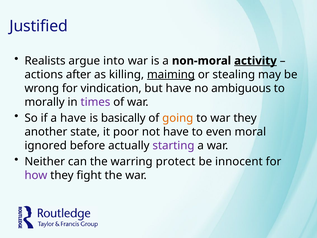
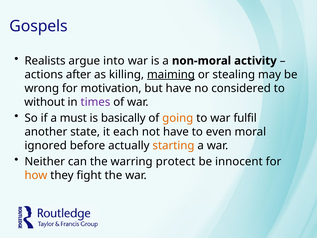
Justified: Justified -> Gospels (39, 26)
activity underline: present -> none (255, 61)
vindication: vindication -> motivation (111, 88)
ambiguous: ambiguous -> considered (241, 88)
morally: morally -> without (45, 102)
a have: have -> must (73, 118)
war they: they -> fulfil (245, 118)
poor: poor -> each (126, 132)
starting colour: purple -> orange (173, 145)
how colour: purple -> orange (36, 175)
